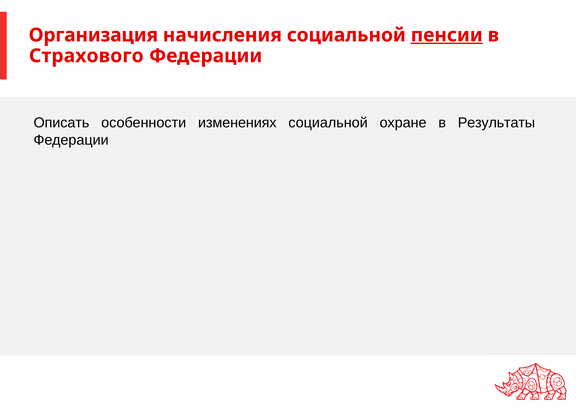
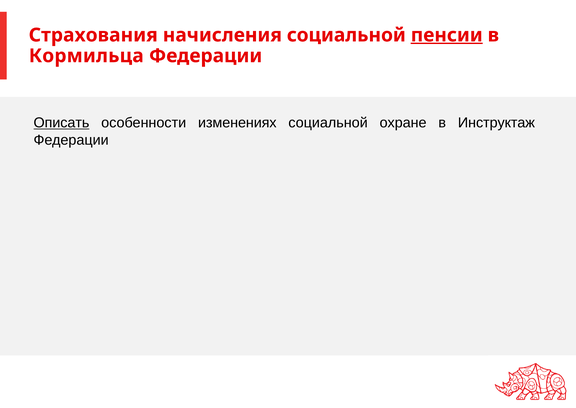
Организация: Организация -> Страхования (93, 35)
Страхового: Страхового -> Кормильца (86, 56)
Описать underline: none -> present (61, 123)
Результаты: Результаты -> Инструктаж (496, 123)
